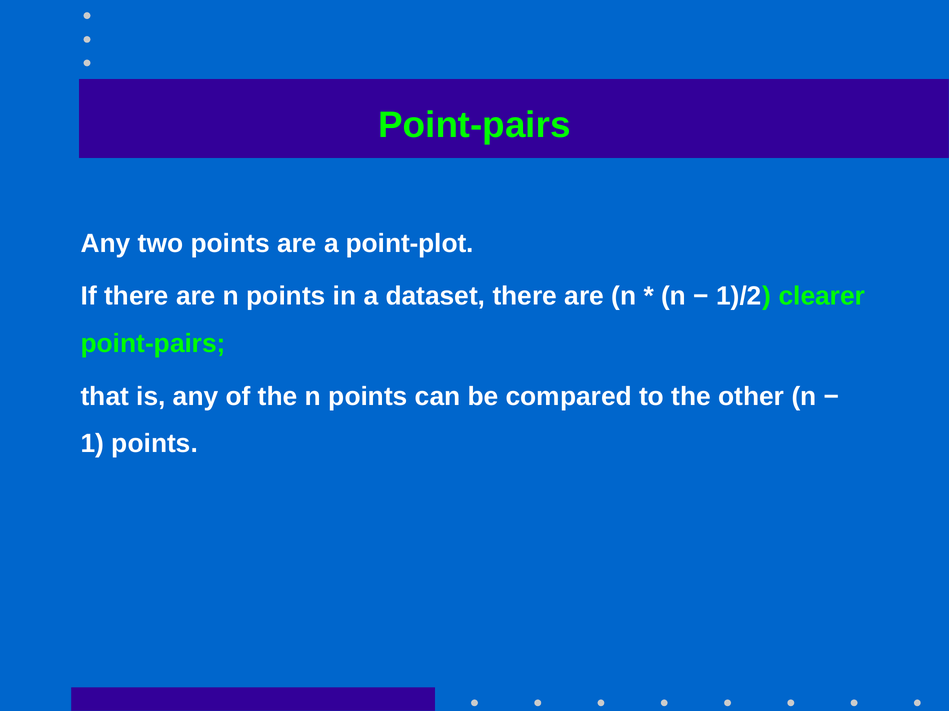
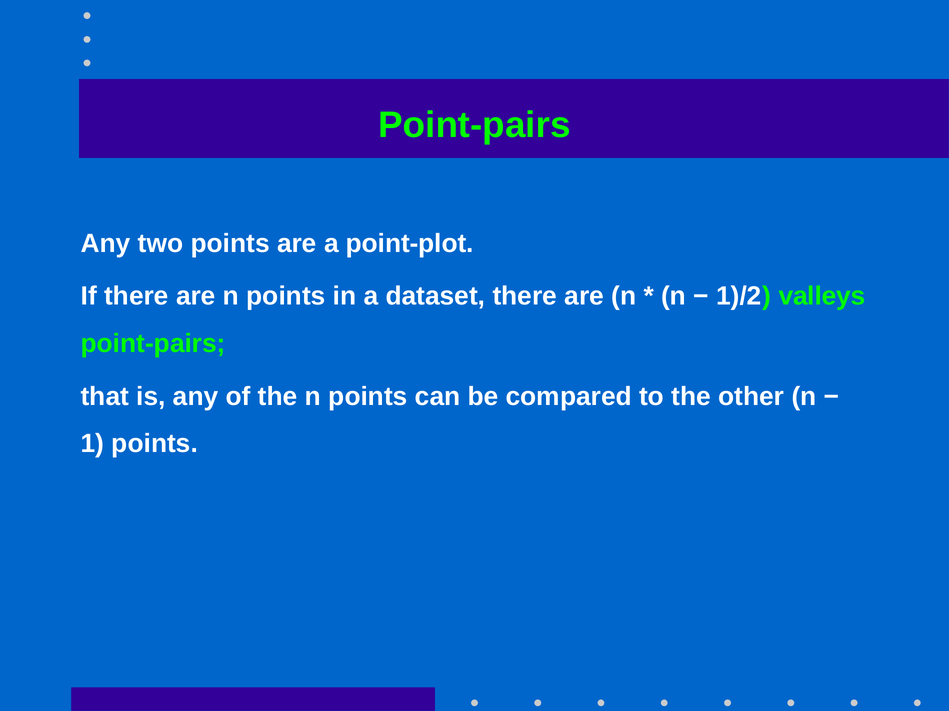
clearer: clearer -> valleys (822, 297)
